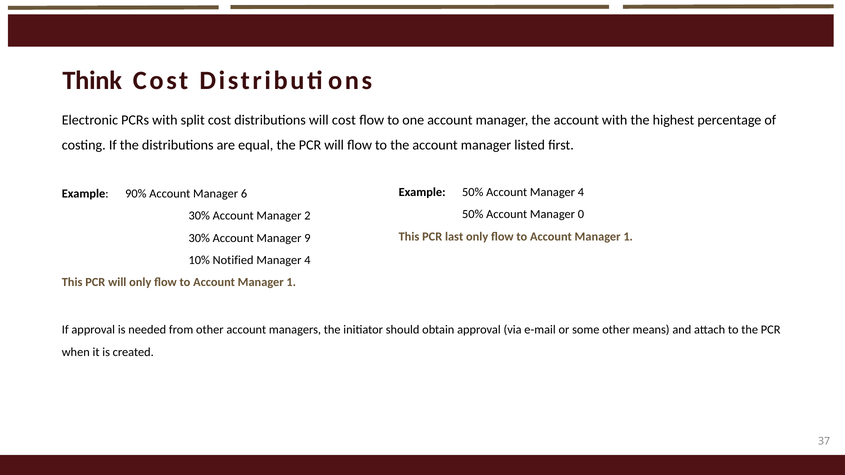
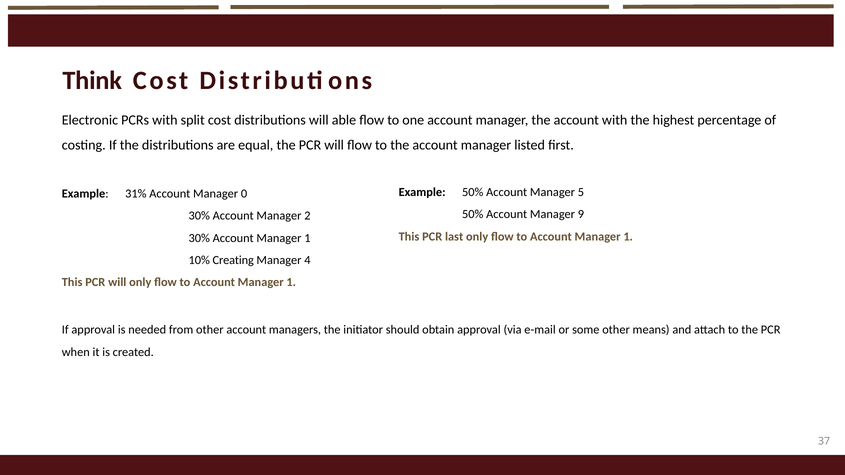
will cost: cost -> able (344, 120)
Account Manager 4: 4 -> 5 (581, 192)
90%: 90% -> 31% (136, 194)
6: 6 -> 0 (244, 194)
0: 0 -> 9 (581, 214)
30% Account Manager 9: 9 -> 1 (307, 238)
Notified: Notified -> Creating (233, 260)
